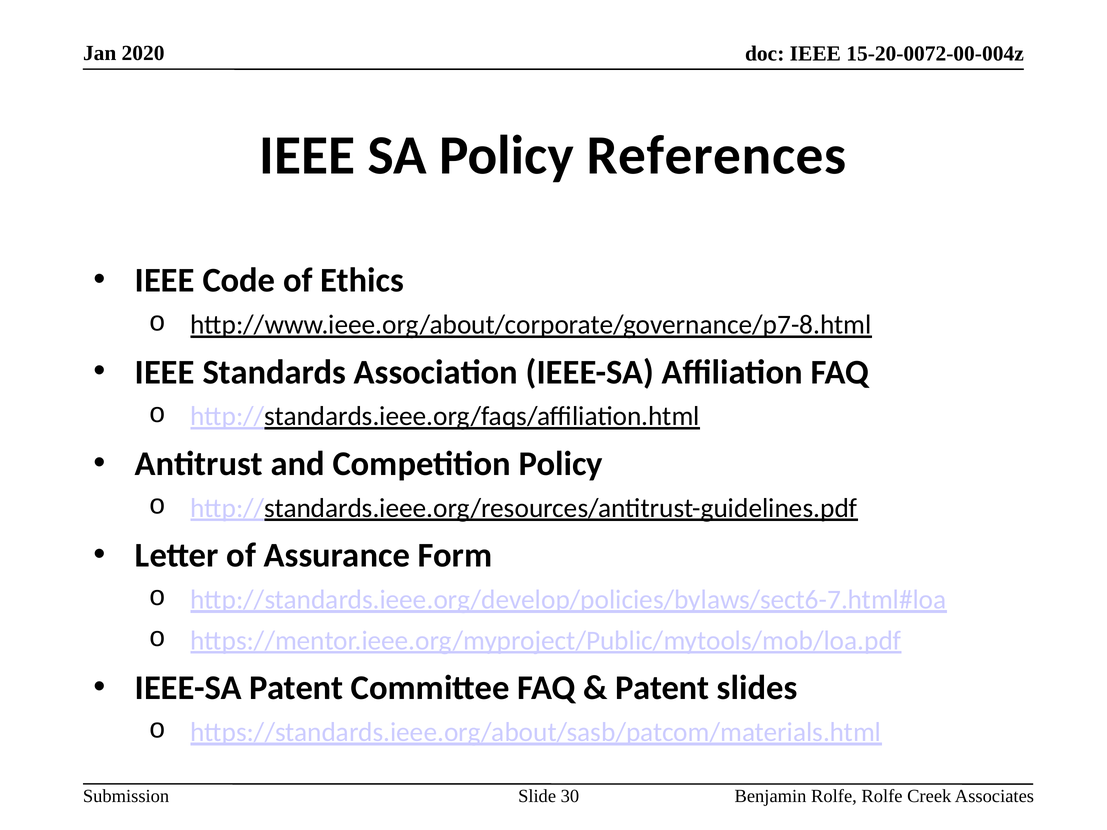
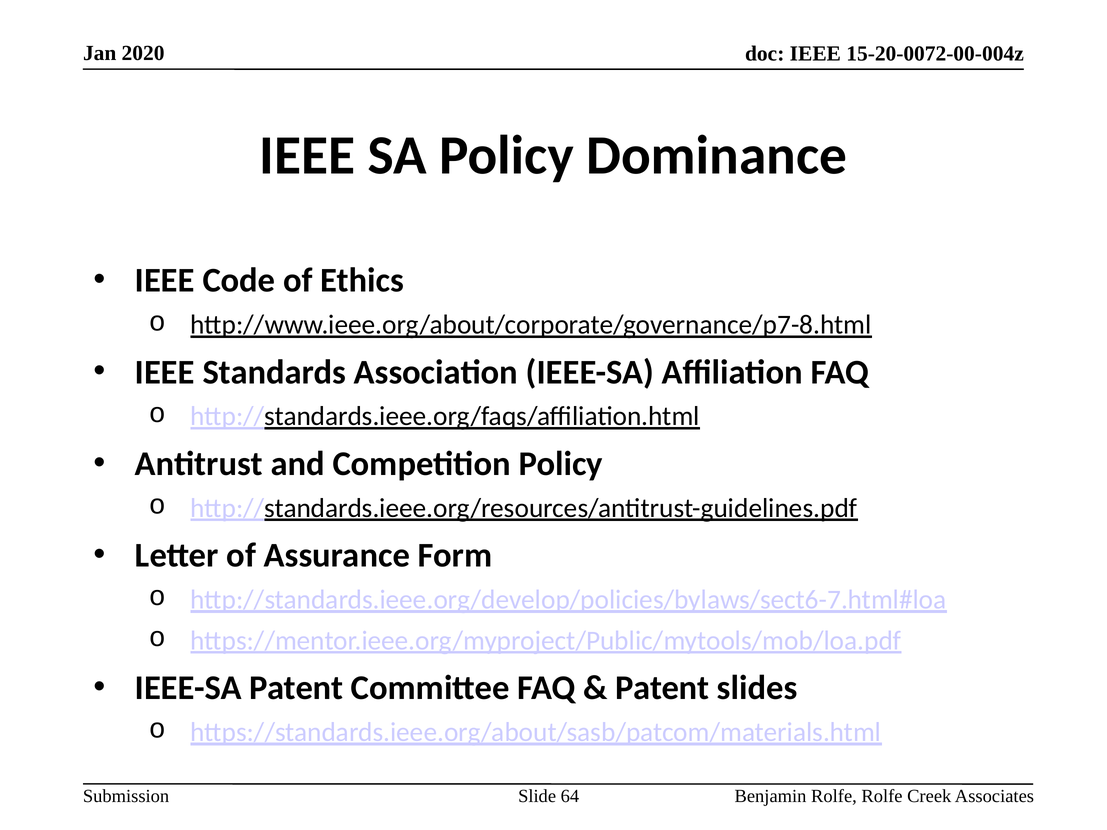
References: References -> Dominance (717, 156)
30: 30 -> 64 (570, 796)
